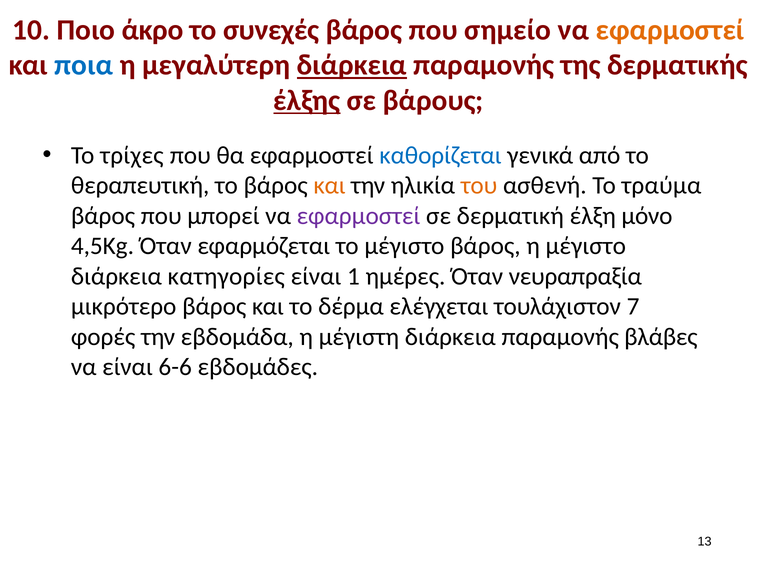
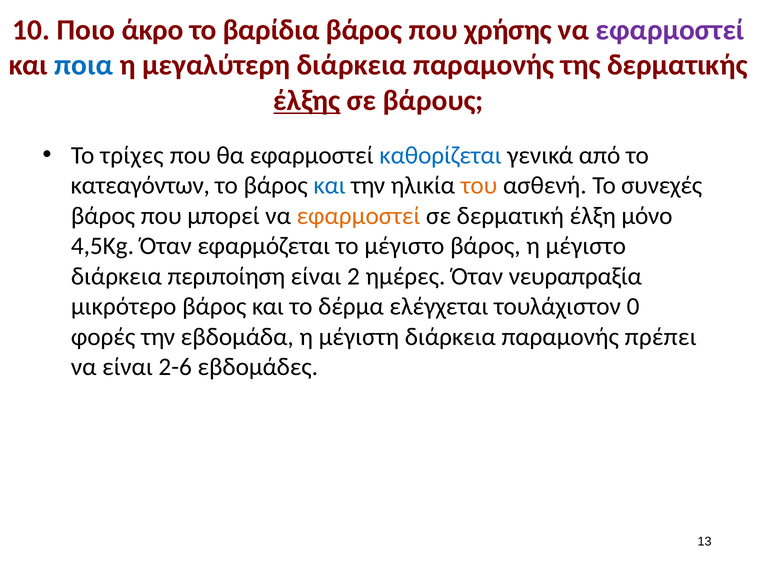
συνεχές: συνεχές -> βαρίδια (271, 30)
σημείο: σημείο -> χρήσης (508, 30)
εφαρμοστεί colour: orange -> purple (670, 30)
διάρκεια underline: present -> none (352, 65)
θεραπευτική: θεραπευτική -> κατεαγόντων (140, 186)
και colour: orange -> blue (329, 186)
τραύμα: τραύμα -> συνεχές (662, 186)
εφαρμοστεί colour: purple -> orange (359, 216)
κατηγορίες: κατηγορίες -> περιποίηση (226, 277)
1: 1 -> 2 (353, 277)
7: 7 -> 0 (633, 307)
βλάβες: βλάβες -> πρέπει (661, 337)
6-6: 6-6 -> 2-6 (175, 367)
